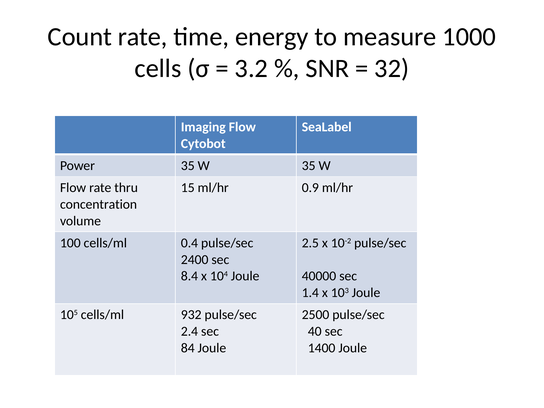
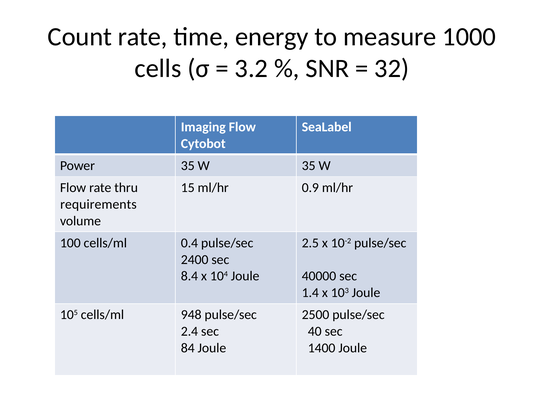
concentration: concentration -> requirements (98, 204)
932: 932 -> 948 (191, 315)
